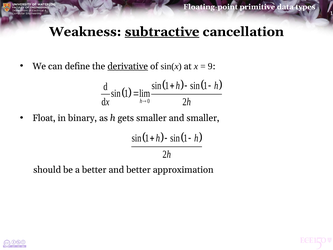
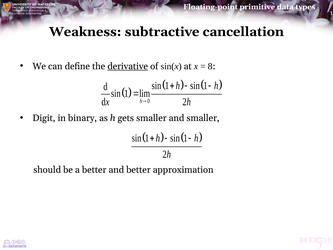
subtractive underline: present -> none (162, 32)
9: 9 -> 8 (210, 66)
Float: Float -> Digit (44, 118)
